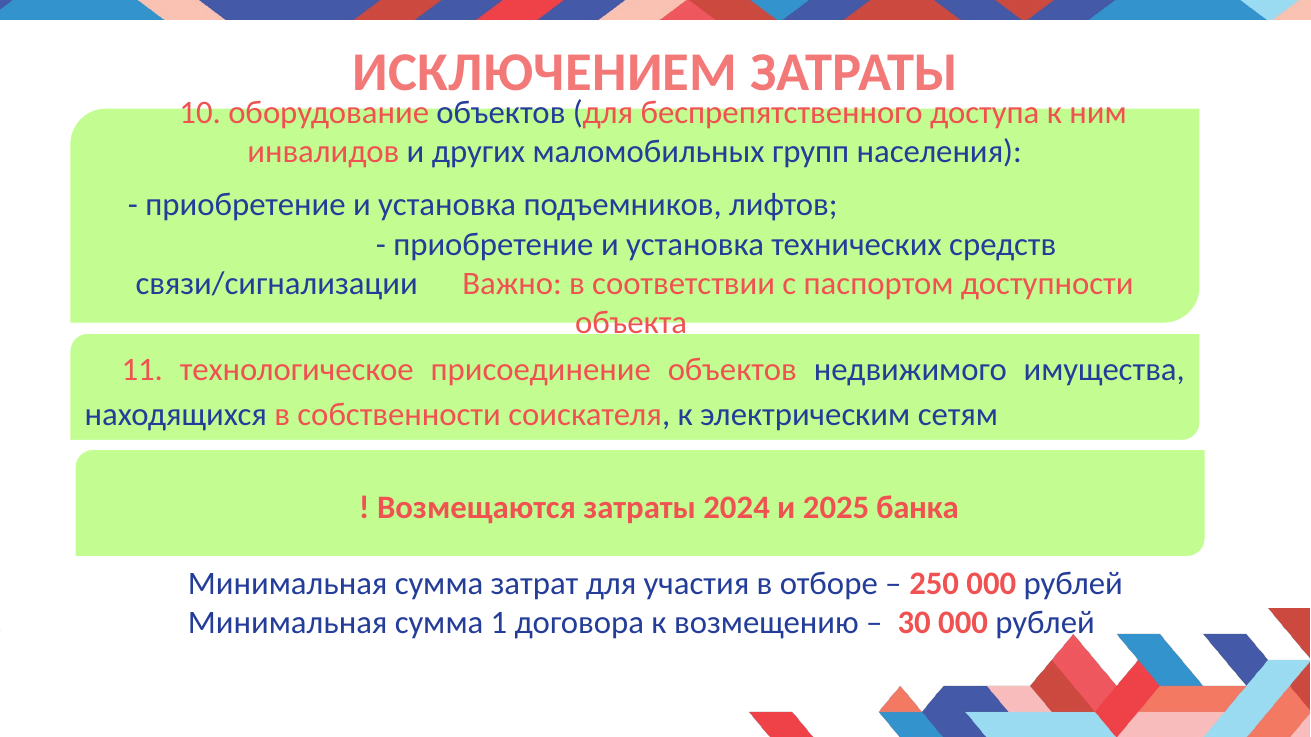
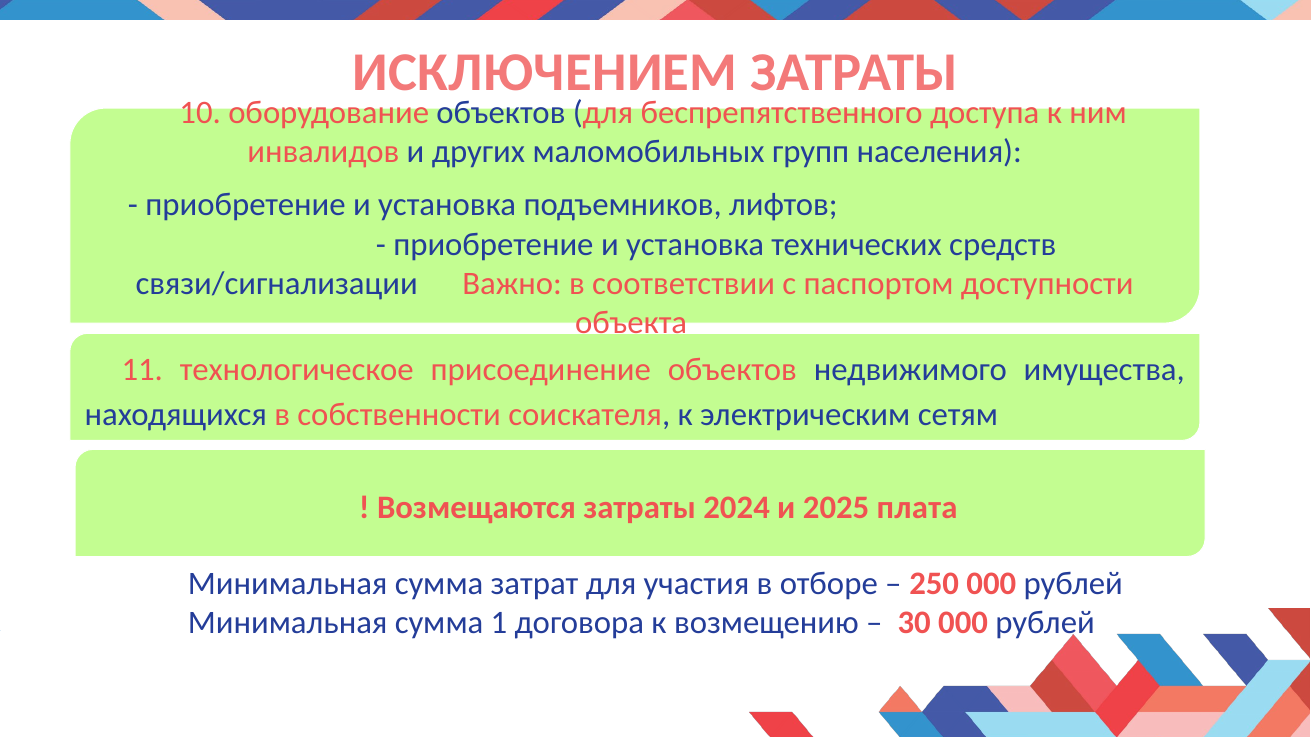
банка: банка -> плата (917, 508)
